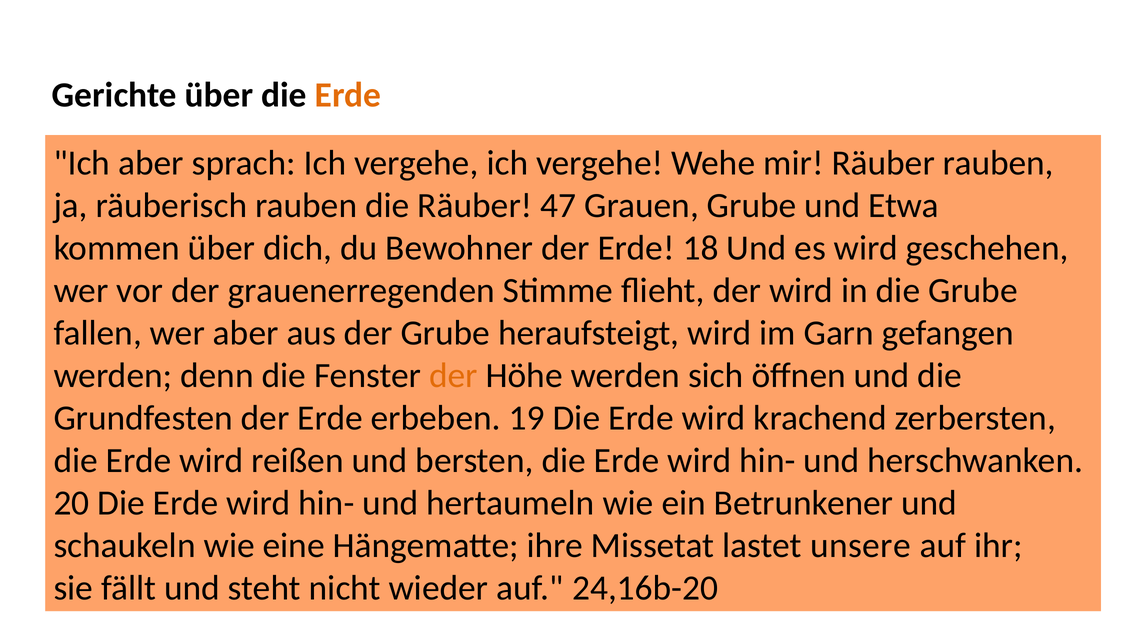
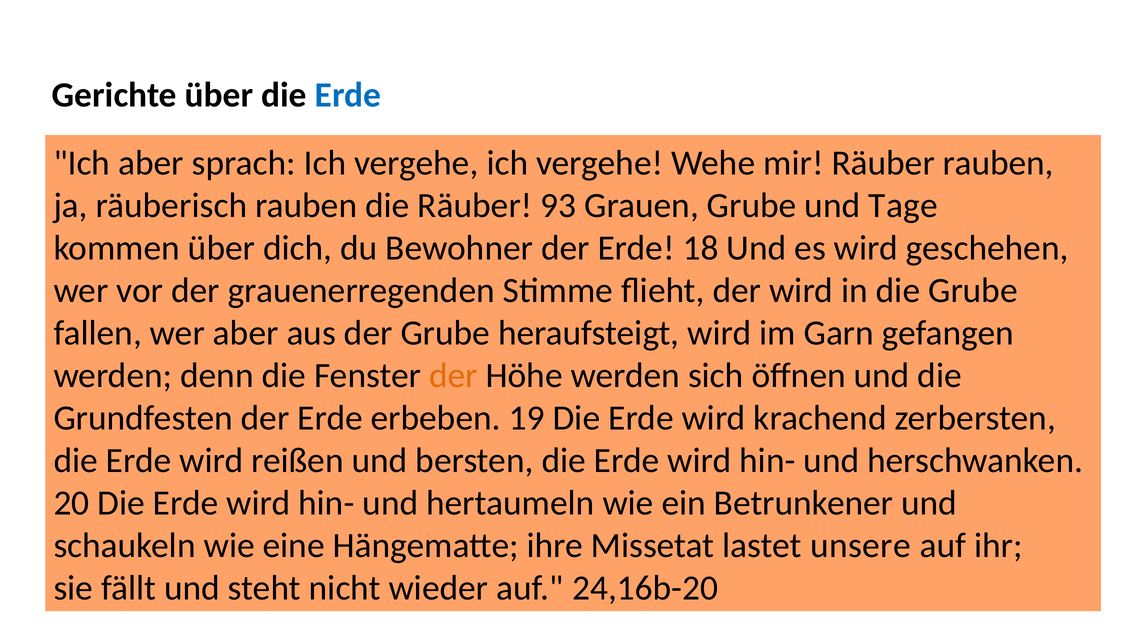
Erde colour: orange -> blue (348, 95)
47: 47 -> 93 (558, 206)
Etwa: Etwa -> Tage (903, 206)
